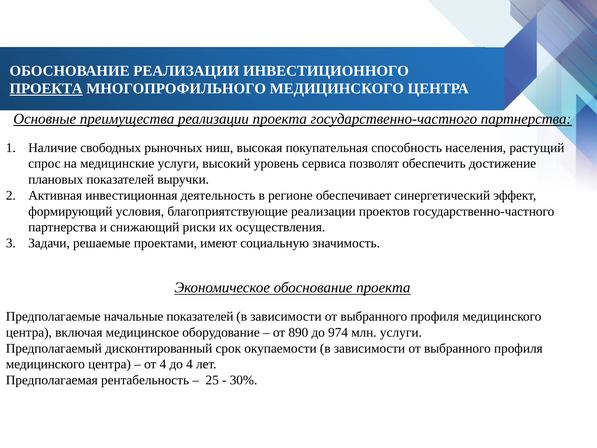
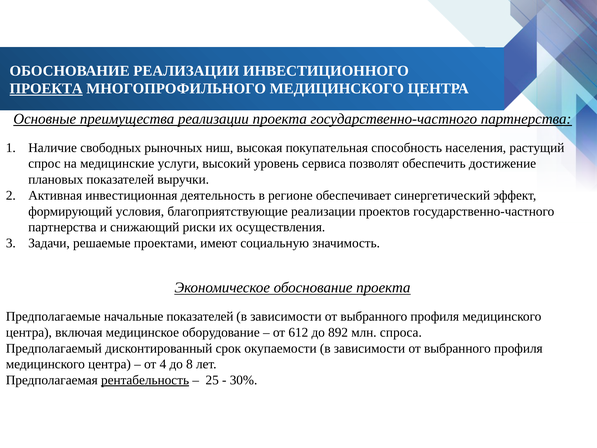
890: 890 -> 612 (298, 332)
974: 974 -> 892 (338, 332)
млн услуги: услуги -> спроса (401, 332)
до 4: 4 -> 8 (189, 364)
рентабельность underline: none -> present (145, 380)
